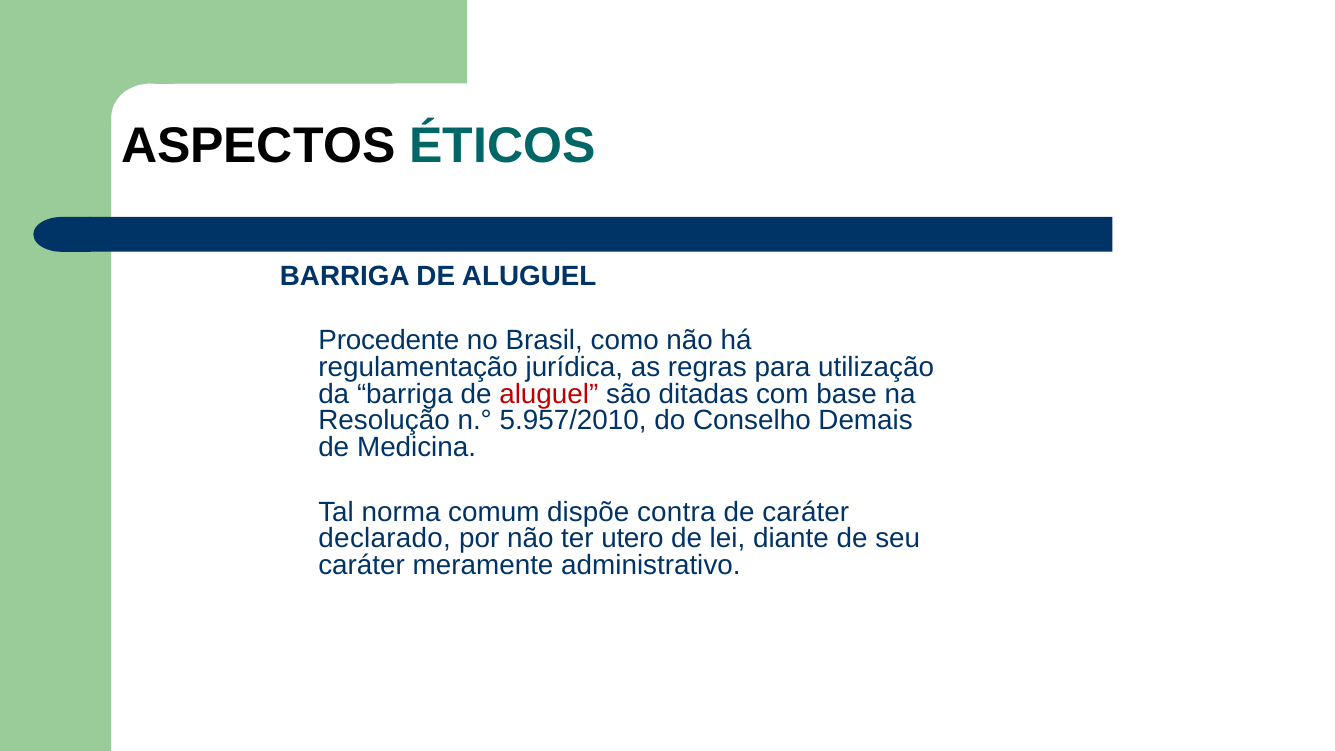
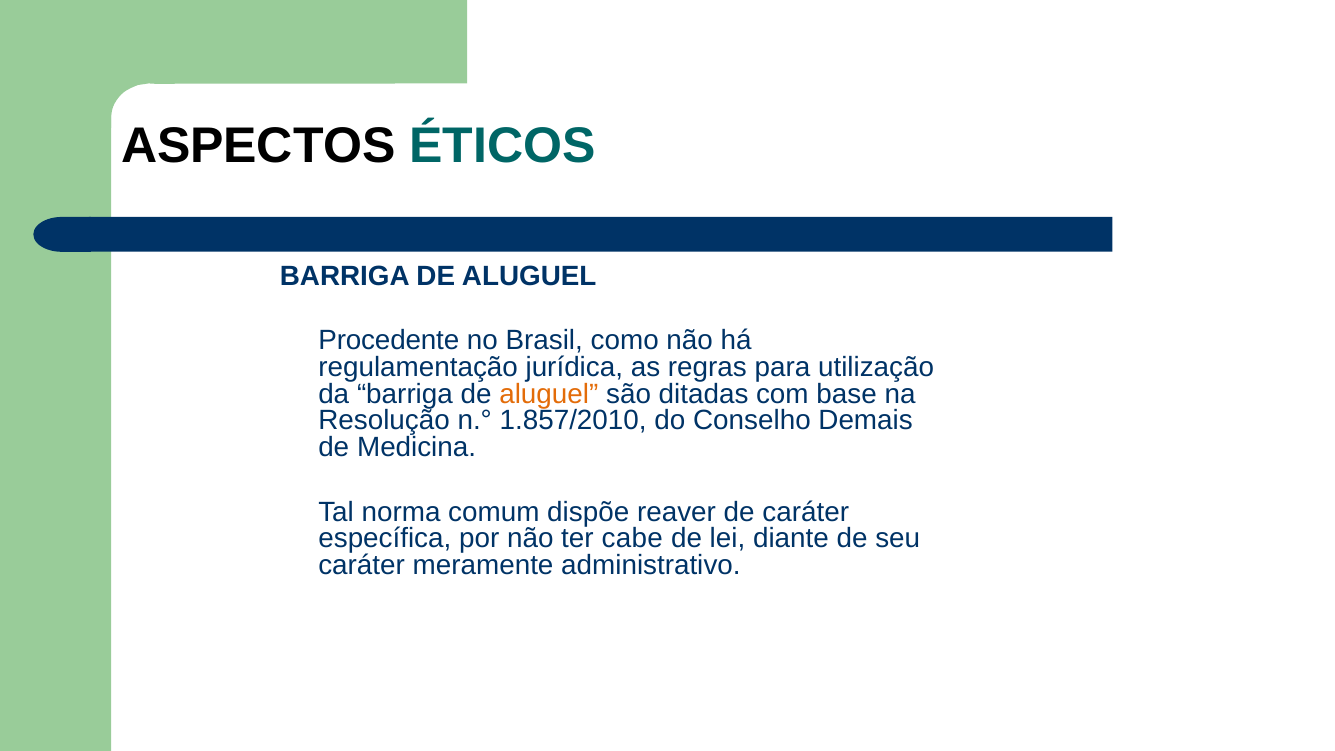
aluguel colour: red -> orange (549, 394)
5.957/2010: 5.957/2010 -> 1.857/2010 (573, 421)
contra: contra -> reaver (677, 512)
declarado: declarado -> específica (385, 539)
utero: utero -> cabe (632, 539)
